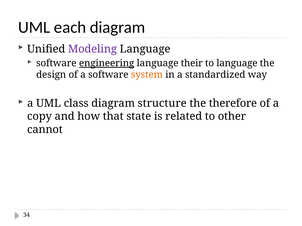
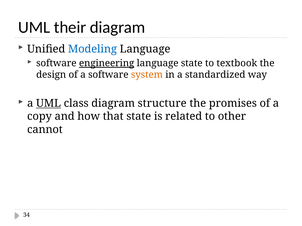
each: each -> their (70, 27)
Modeling colour: purple -> blue (92, 49)
language their: their -> state (192, 63)
to language: language -> textbook (237, 63)
UML underline: none -> present (49, 104)
therefore: therefore -> promises (233, 104)
